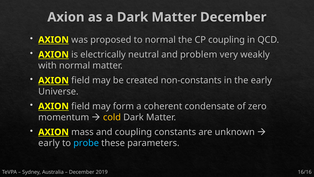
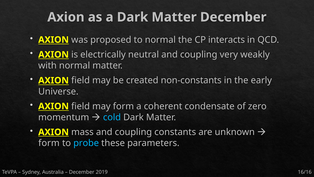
CP coupling: coupling -> interacts (227, 40)
neutral and problem: problem -> coupling (199, 54)
cold colour: yellow -> light blue (112, 117)
early: early -> form (49, 143)
